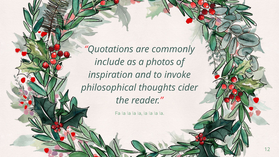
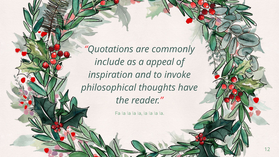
photos: photos -> appeal (160, 62)
cider: cider -> have (188, 88)
